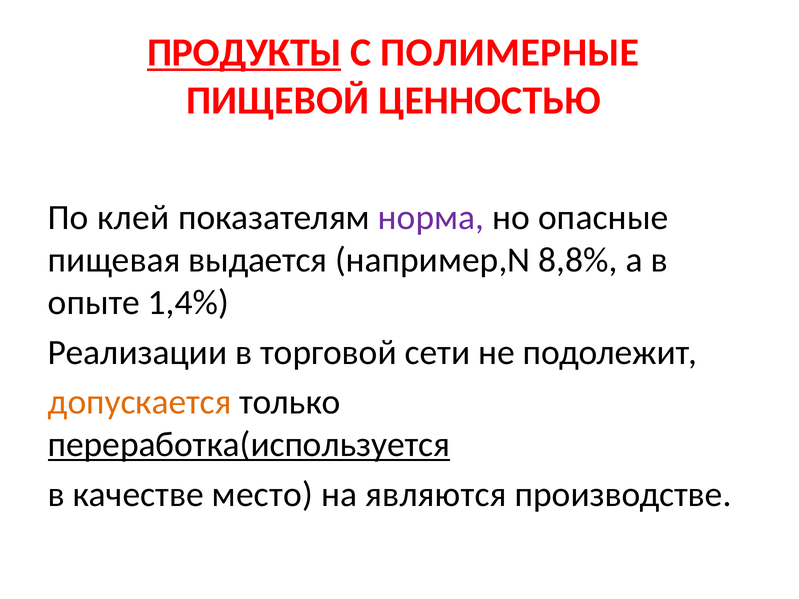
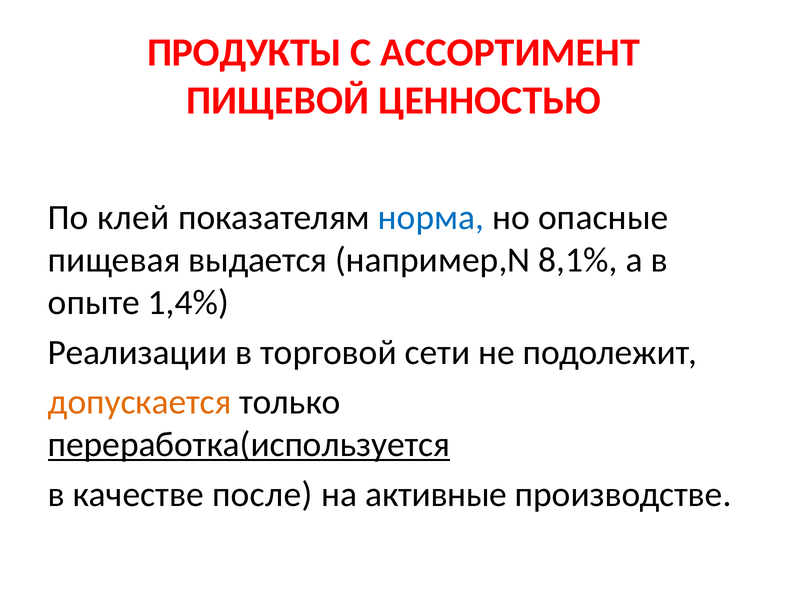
ПРОДУКТЫ underline: present -> none (244, 53)
ПОЛИМЕРНЫЕ: ПОЛИМЕРНЫЕ -> АССОРТИМЕНТ (510, 53)
норма colour: purple -> blue (431, 217)
8,8%: 8,8% -> 8,1% (578, 260)
место: место -> после (262, 495)
являются: являются -> активные (436, 495)
